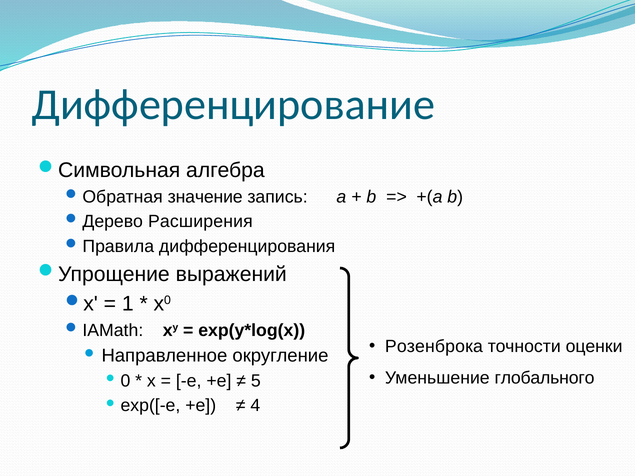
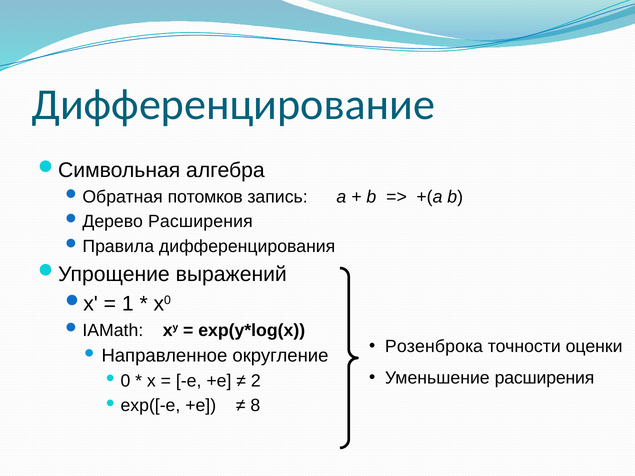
значение: значение -> потомков (205, 197)
Уменьшение глобального: глобального -> расширения (544, 378)
5: 5 -> 2 (256, 381)
4: 4 -> 8 (255, 406)
